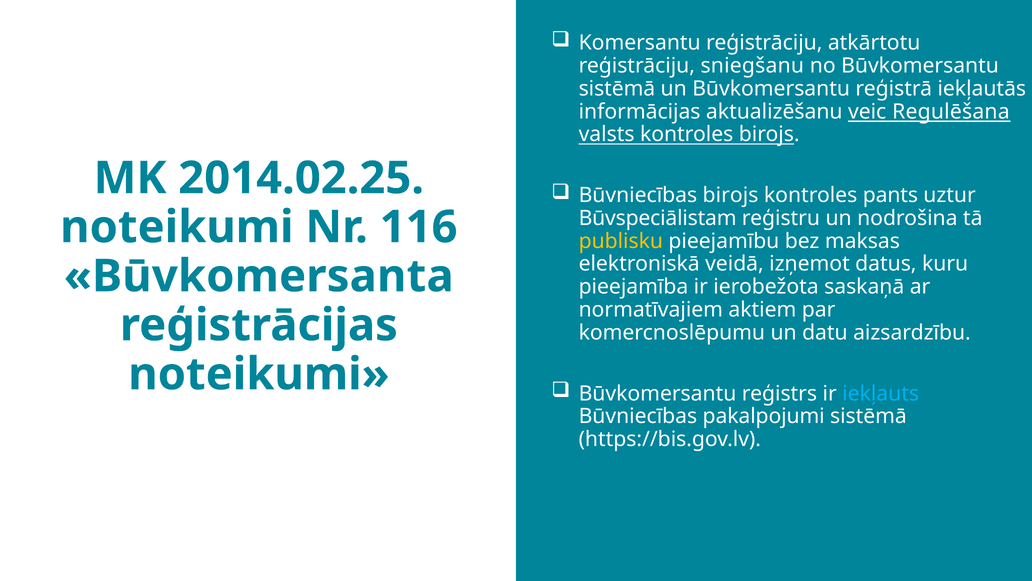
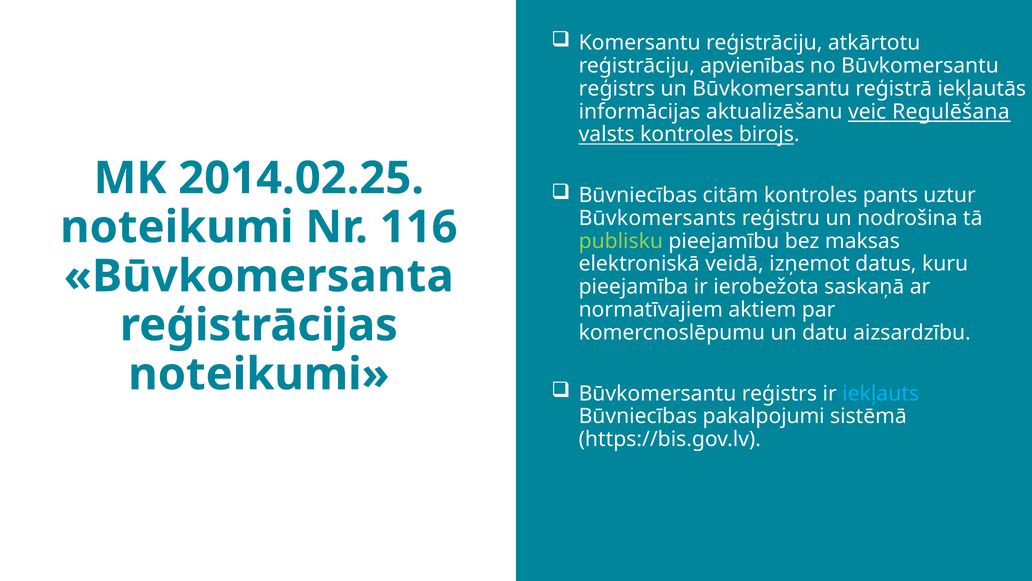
sniegšanu: sniegšanu -> apvienības (752, 66)
sistēmā: sistēmā -> reģistrs (617, 89)
Būvniecības birojs: birojs -> citām (730, 195)
Būvspeciālistam: Būvspeciālistam -> Būvkomersants (657, 218)
publisku colour: yellow -> light green (621, 241)
